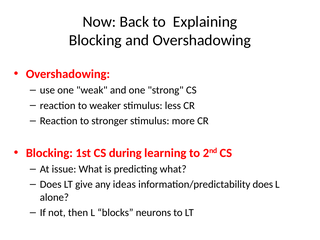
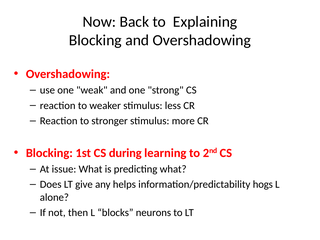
ideas: ideas -> helps (124, 184)
information/predictability does: does -> hogs (263, 184)
